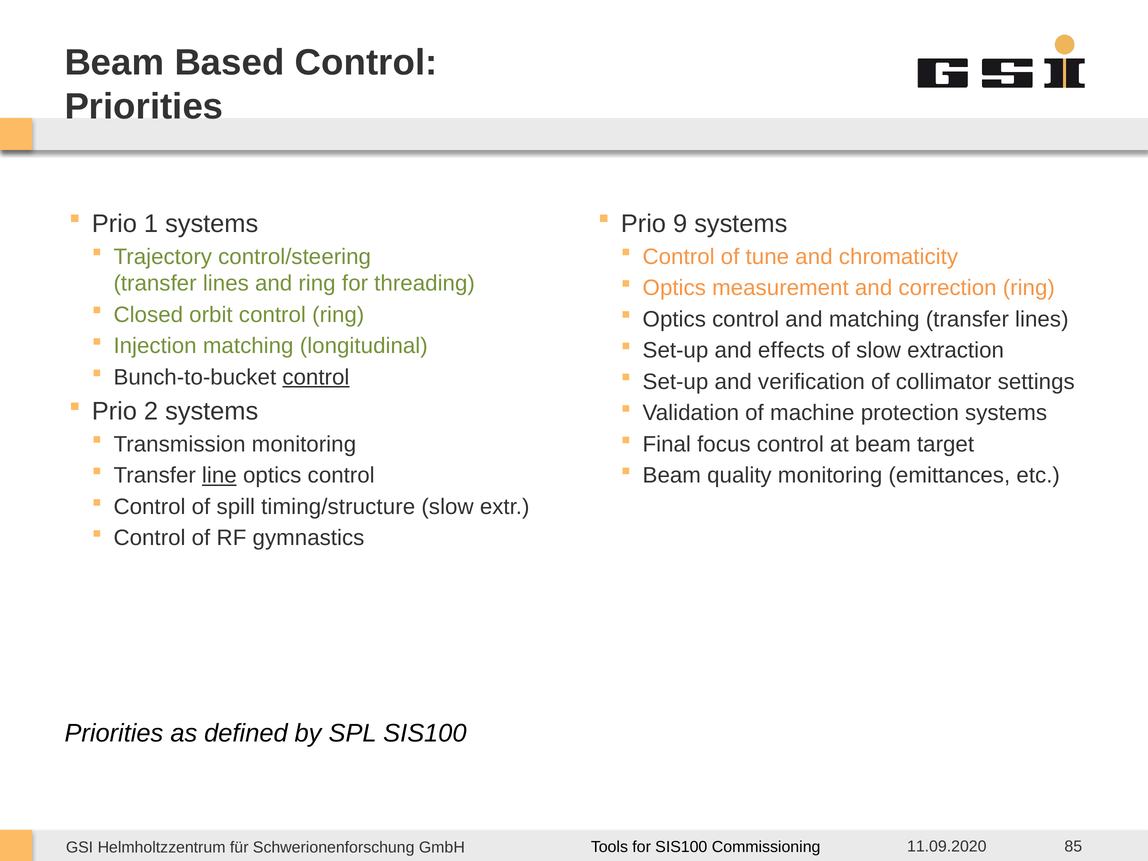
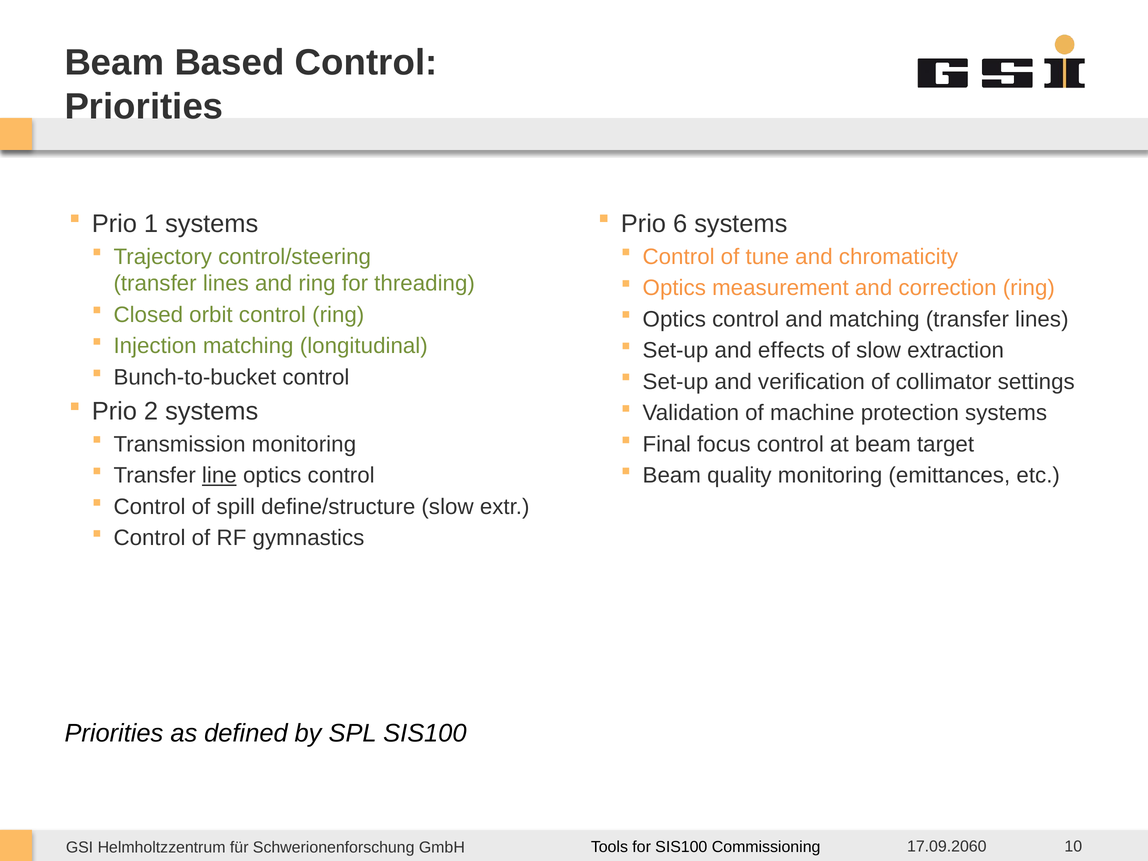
9: 9 -> 6 (680, 224)
control underline: present -> none (316, 377)
timing/structure: timing/structure -> define/structure (338, 507)
11.09.2020: 11.09.2020 -> 17.09.2060 (947, 847)
85: 85 -> 10 (1073, 847)
